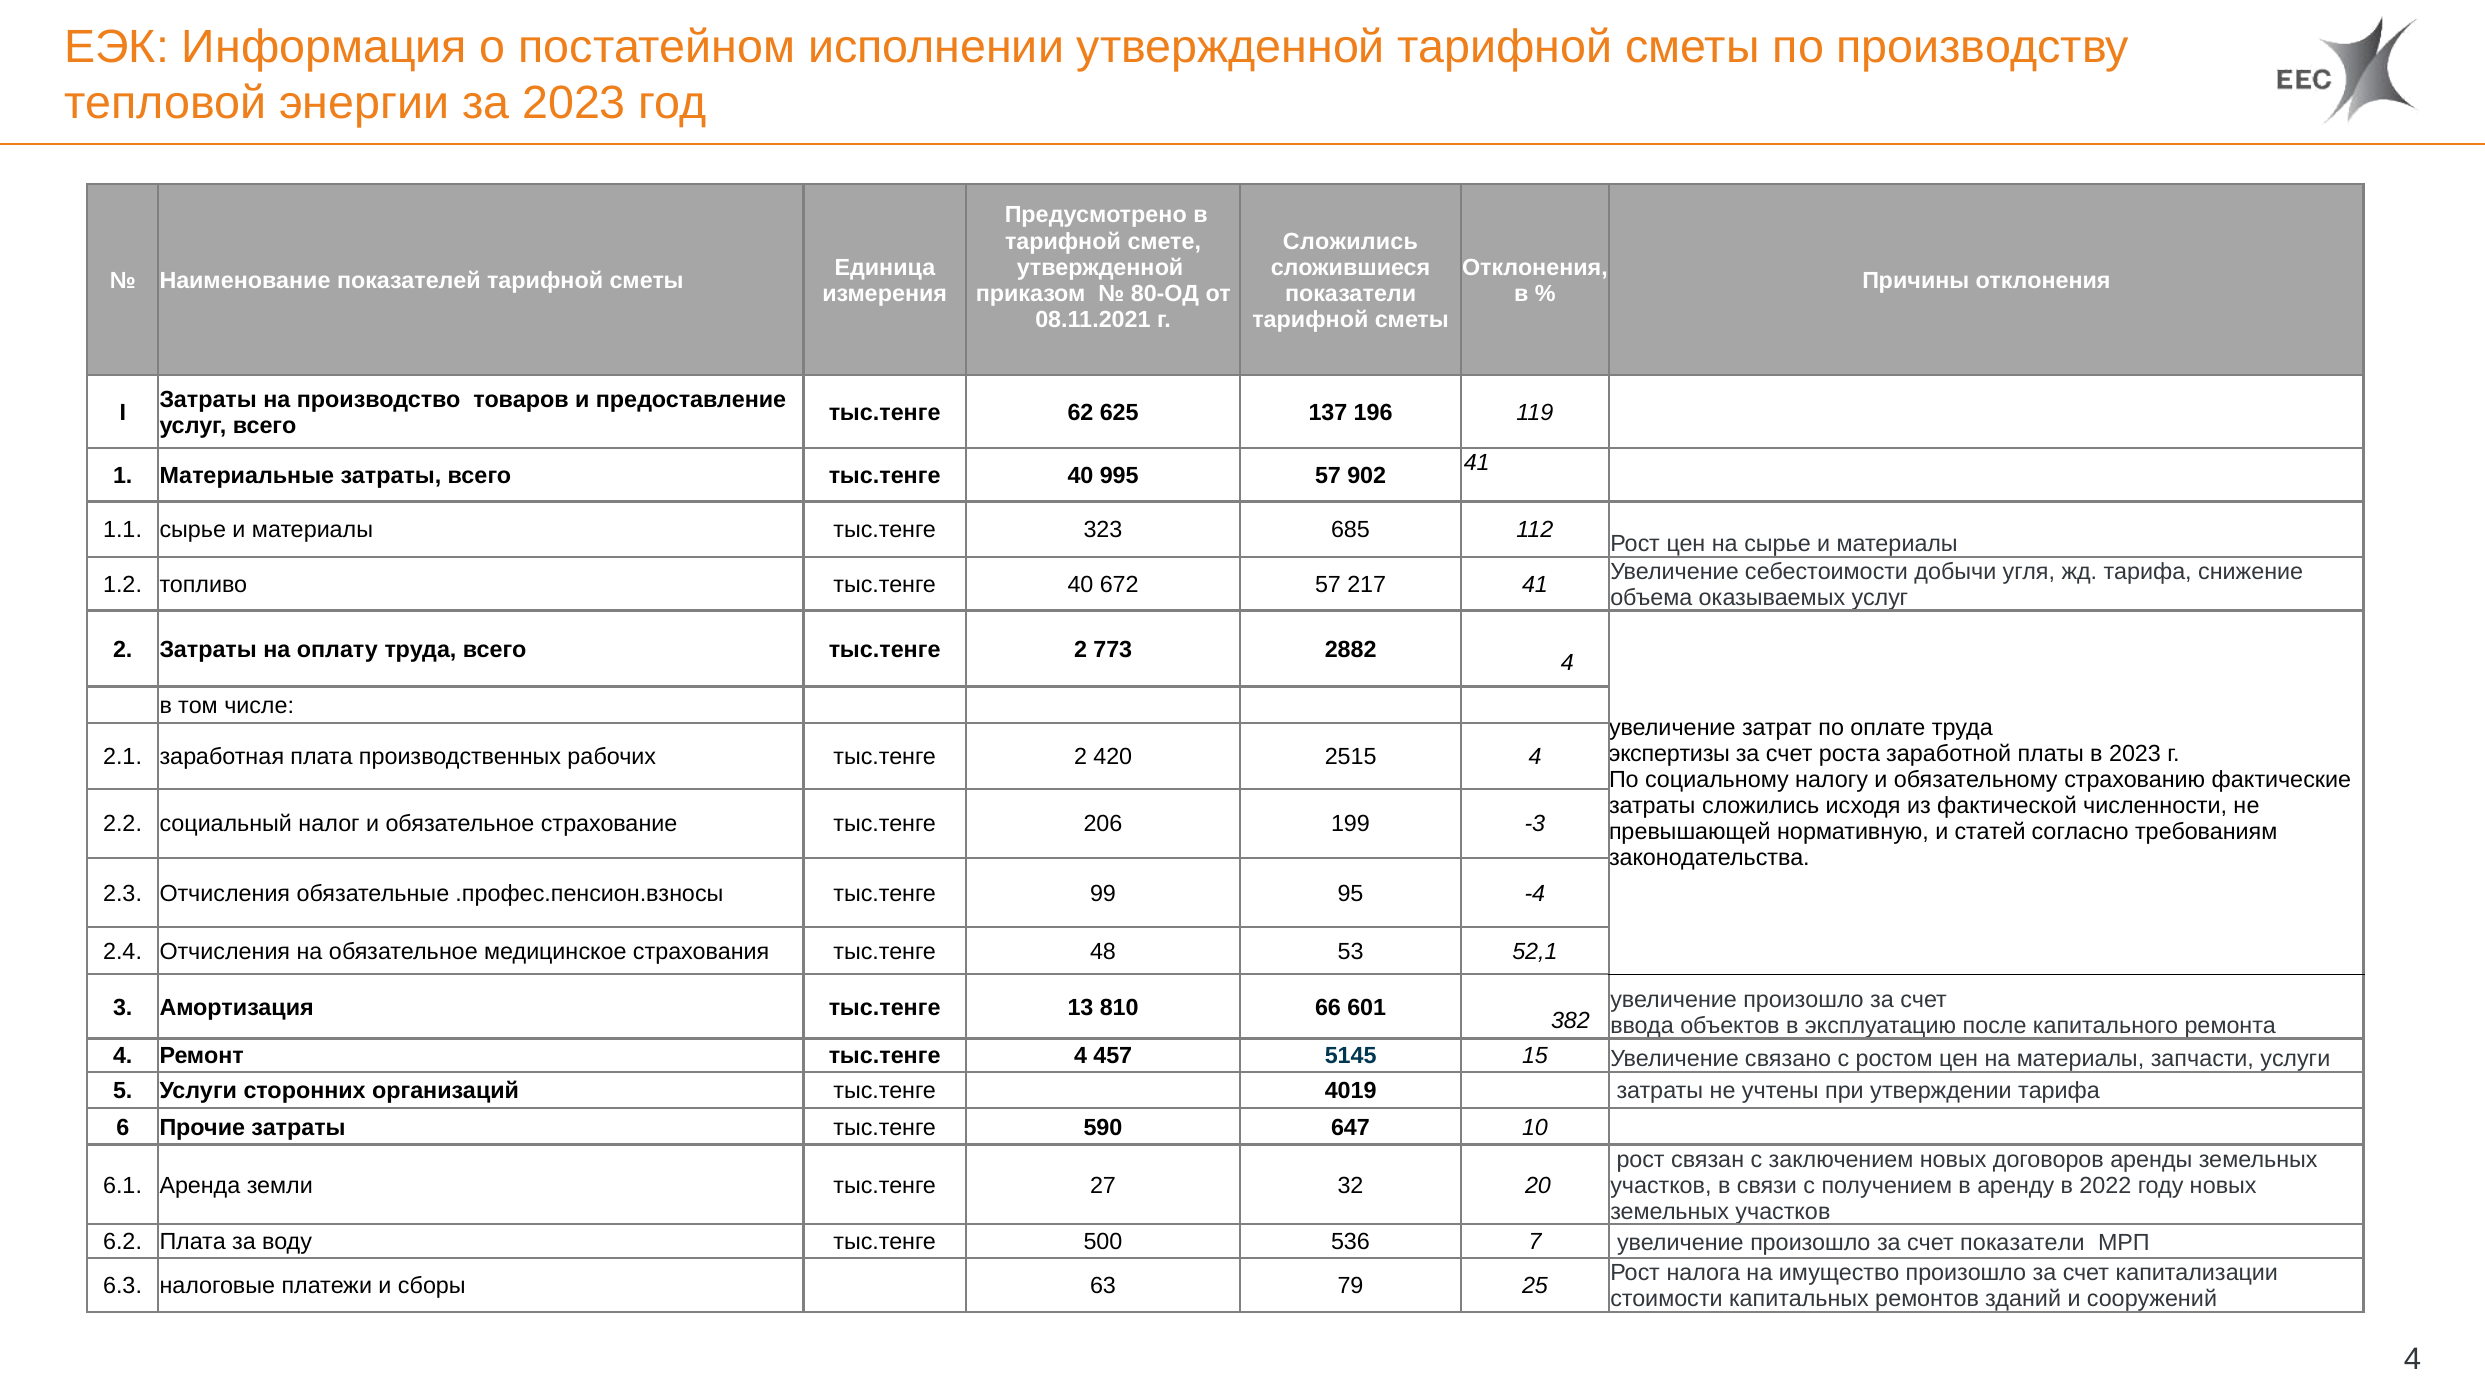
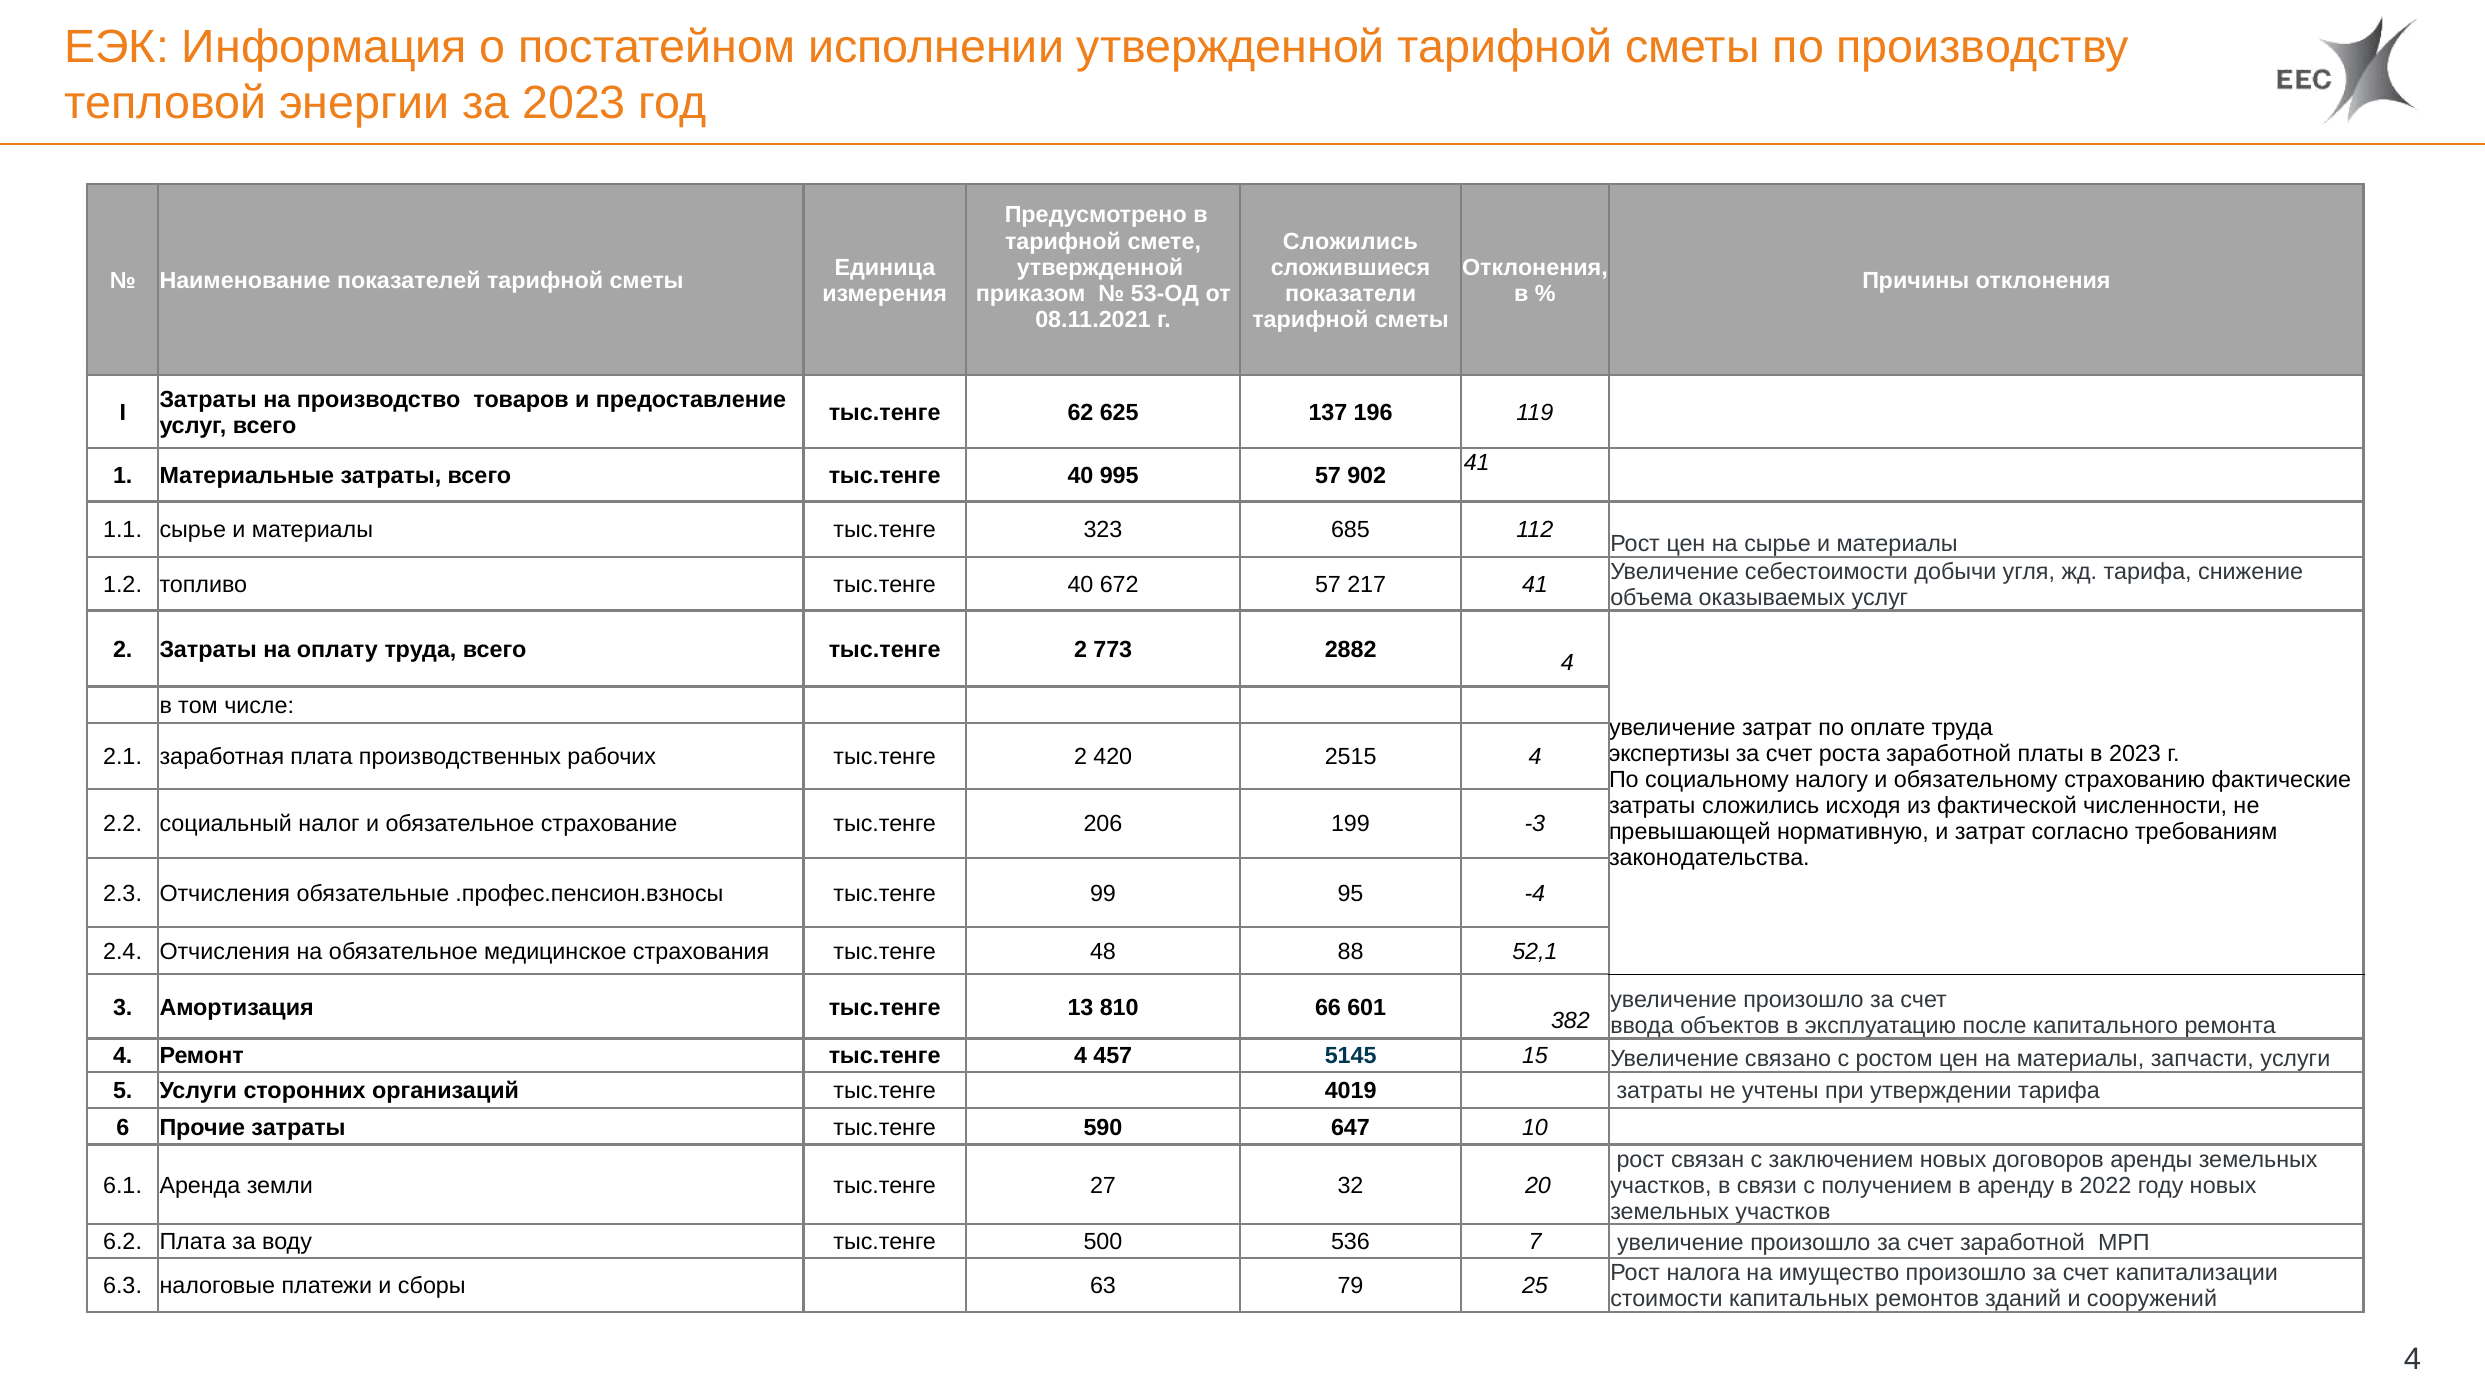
80-ОД: 80-ОД -> 53-ОД (1165, 294)
и статей: статей -> затрат (1990, 832)
53: 53 -> 88 (1351, 952)
счет показатели: показатели -> заработной (2023, 1242)
